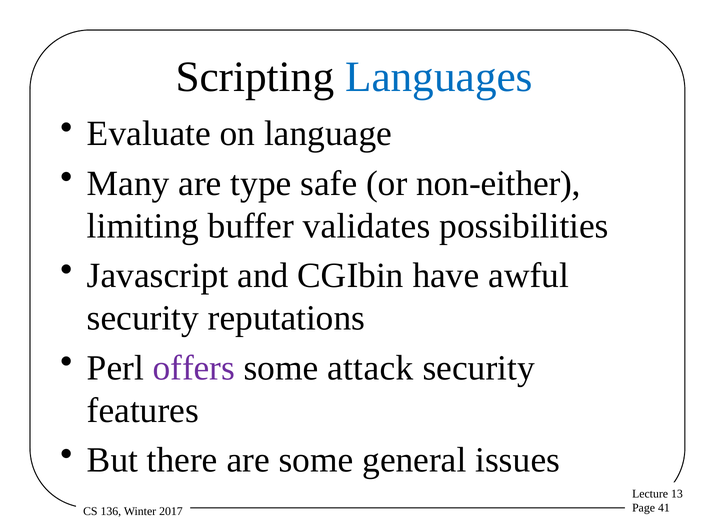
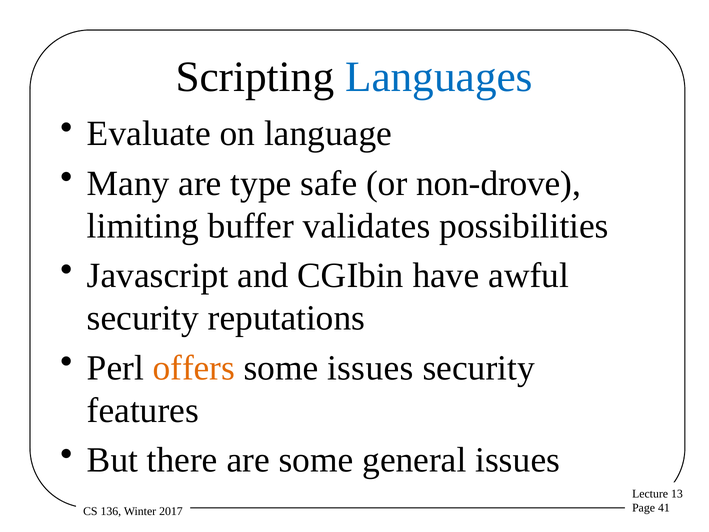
non-either: non-either -> non-drove (499, 183)
offers colour: purple -> orange (194, 368)
some attack: attack -> issues (370, 368)
